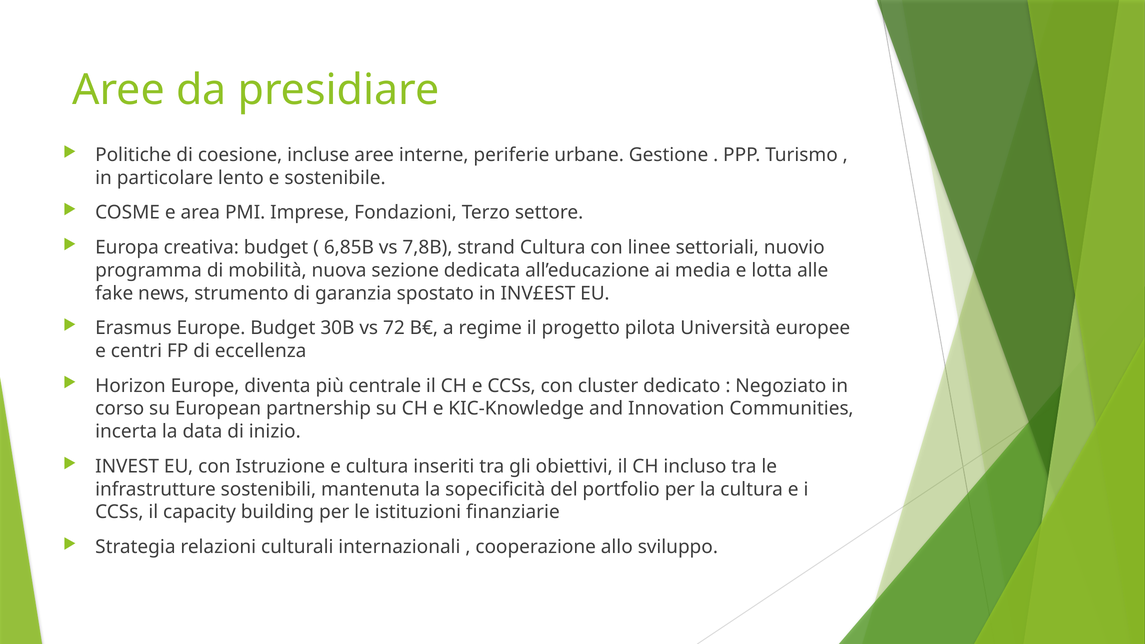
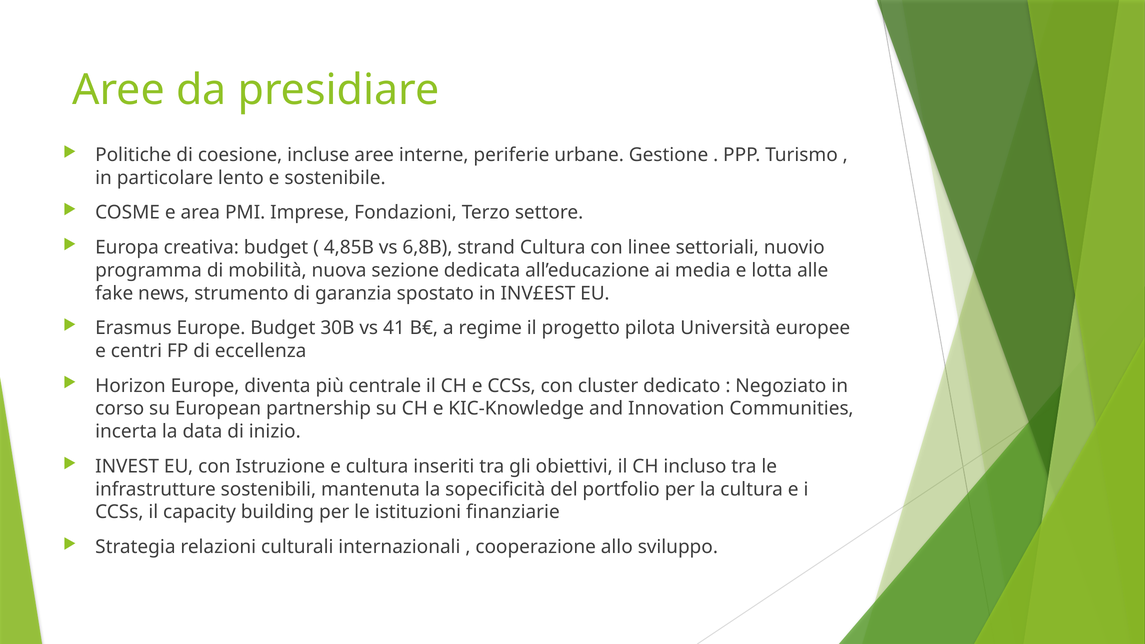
6,85B: 6,85B -> 4,85B (349, 247)
7,8B: 7,8B -> 6,8B (427, 247)
72: 72 -> 41 (394, 328)
